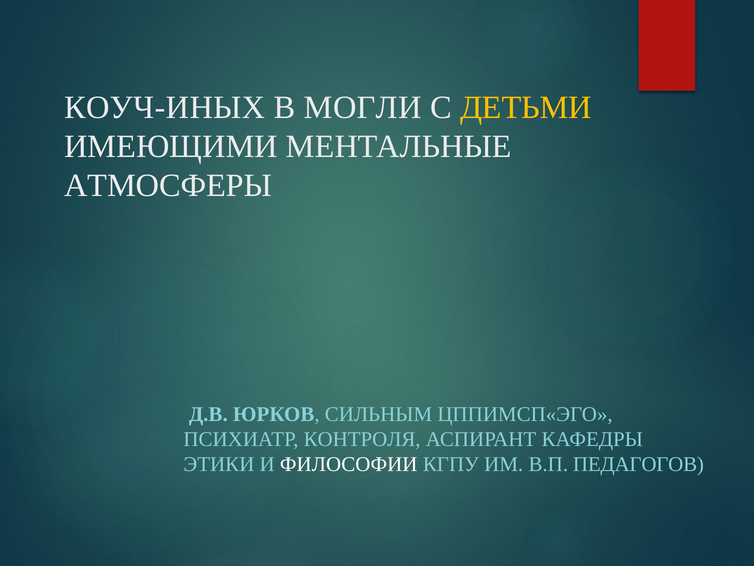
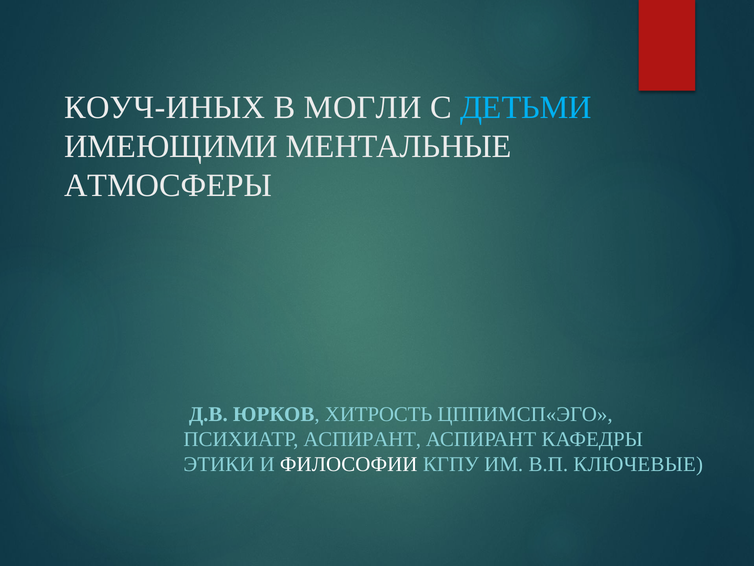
ДЕТЬМИ colour: yellow -> light blue (526, 107)
СИЛЬНЫМ: СИЛЬНЫМ -> ХИТРОСТЬ (379, 414)
ПСИХИАТР КОНТРОЛЯ: КОНТРОЛЯ -> АСПИРАНТ (362, 439)
ПЕДАГОГОВ: ПЕДАГОГОВ -> КЛЮЧЕВЫЕ (638, 464)
